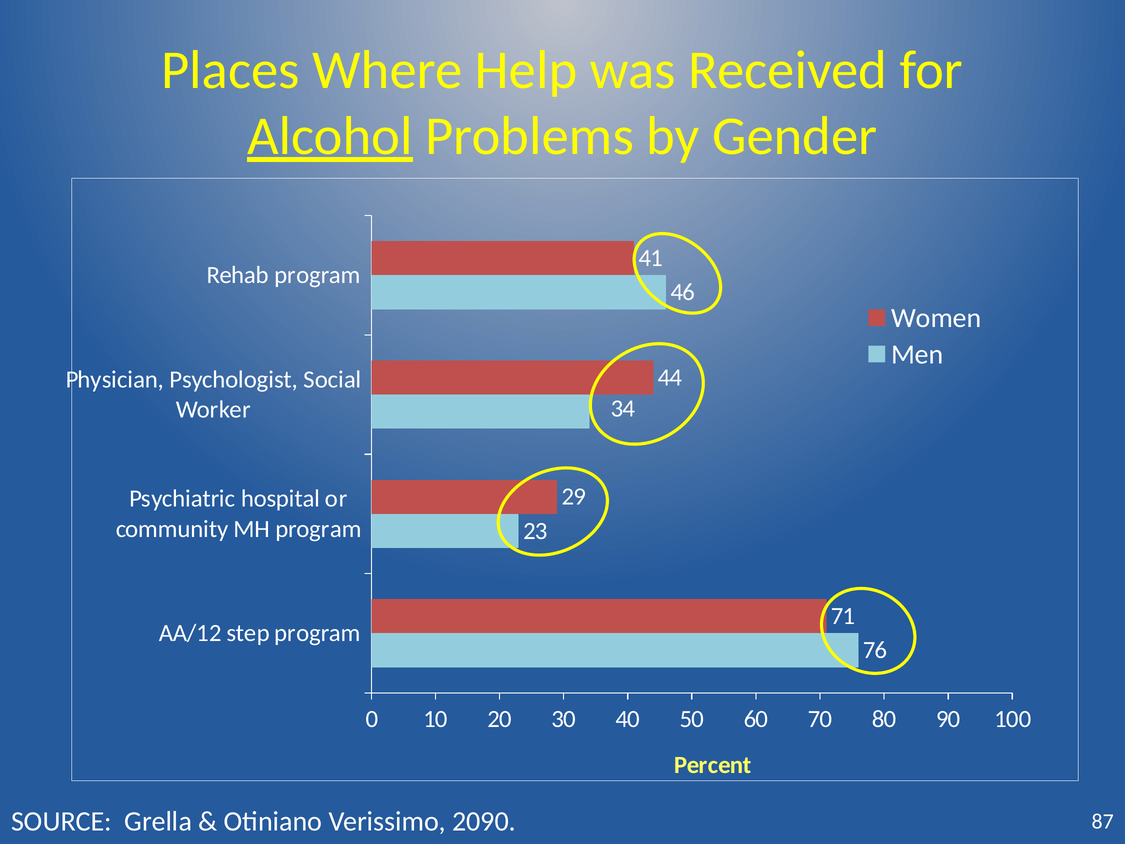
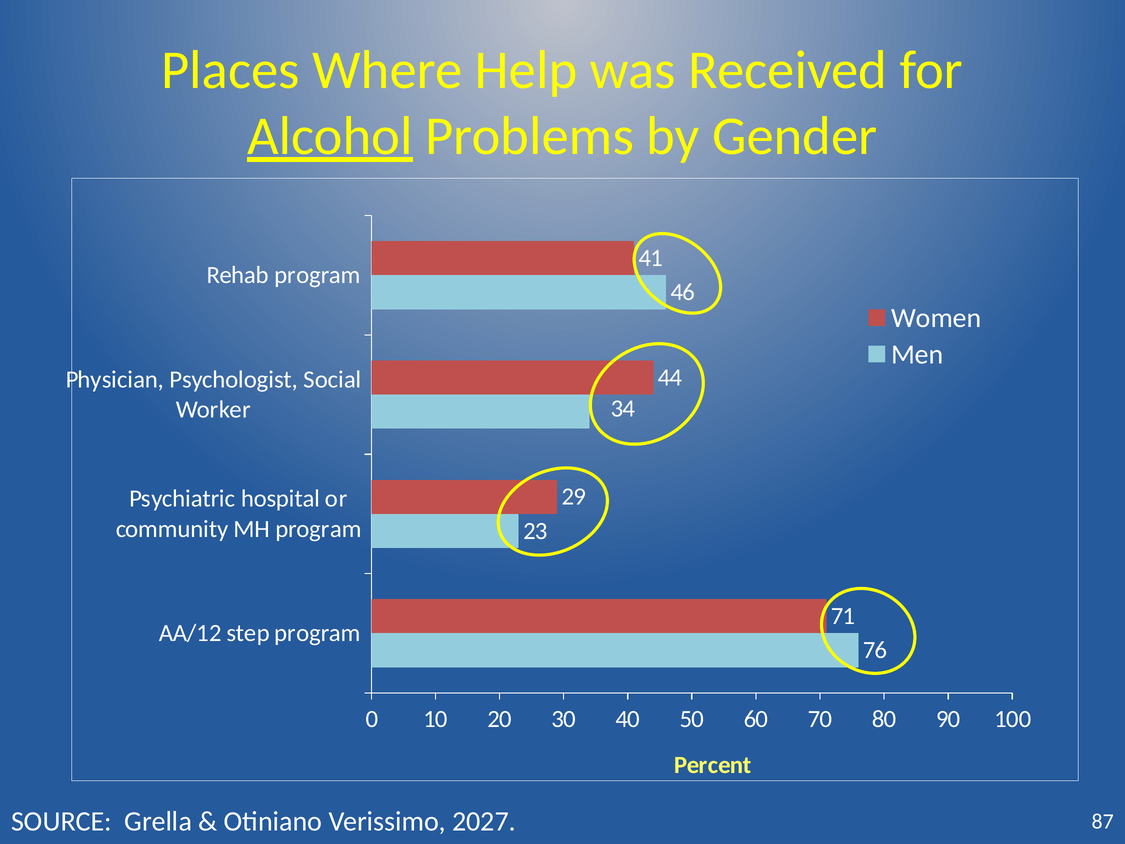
2090: 2090 -> 2027 (484, 821)
